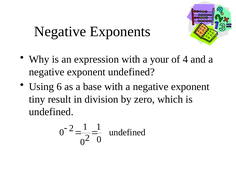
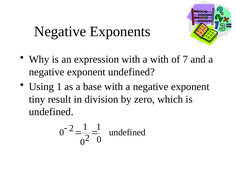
a your: your -> with (159, 59)
4: 4 -> 7 (185, 59)
Using 6: 6 -> 1 (59, 87)
